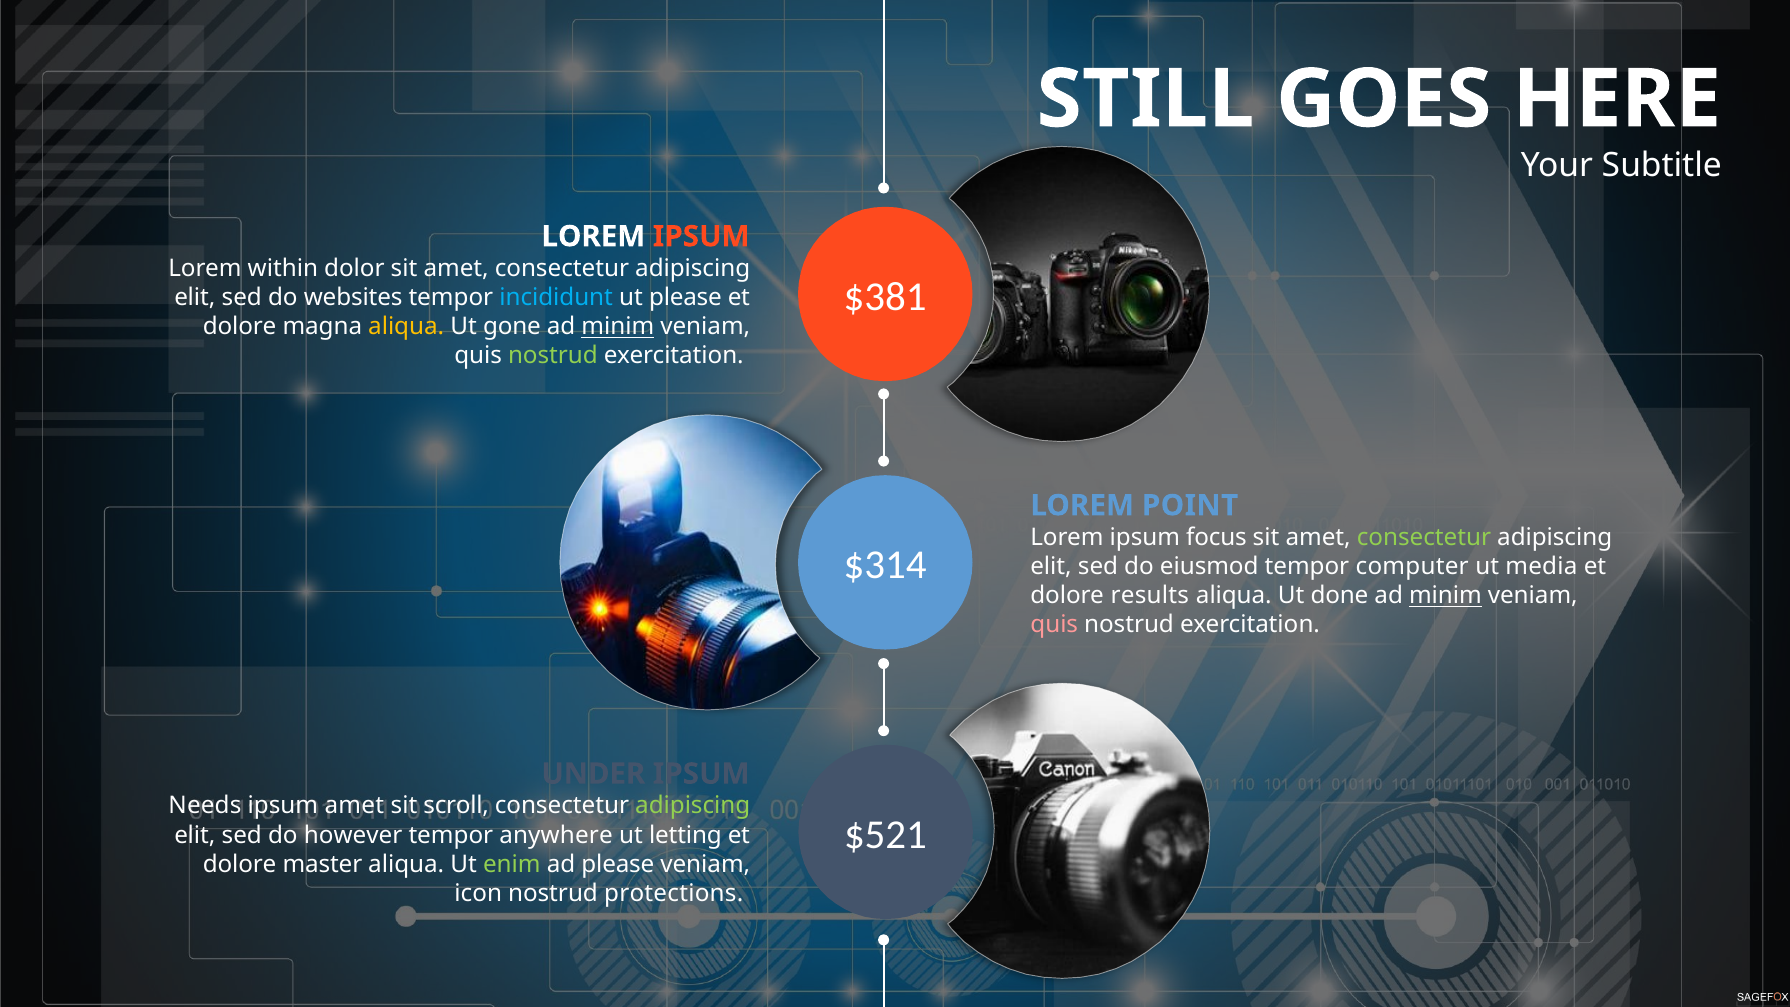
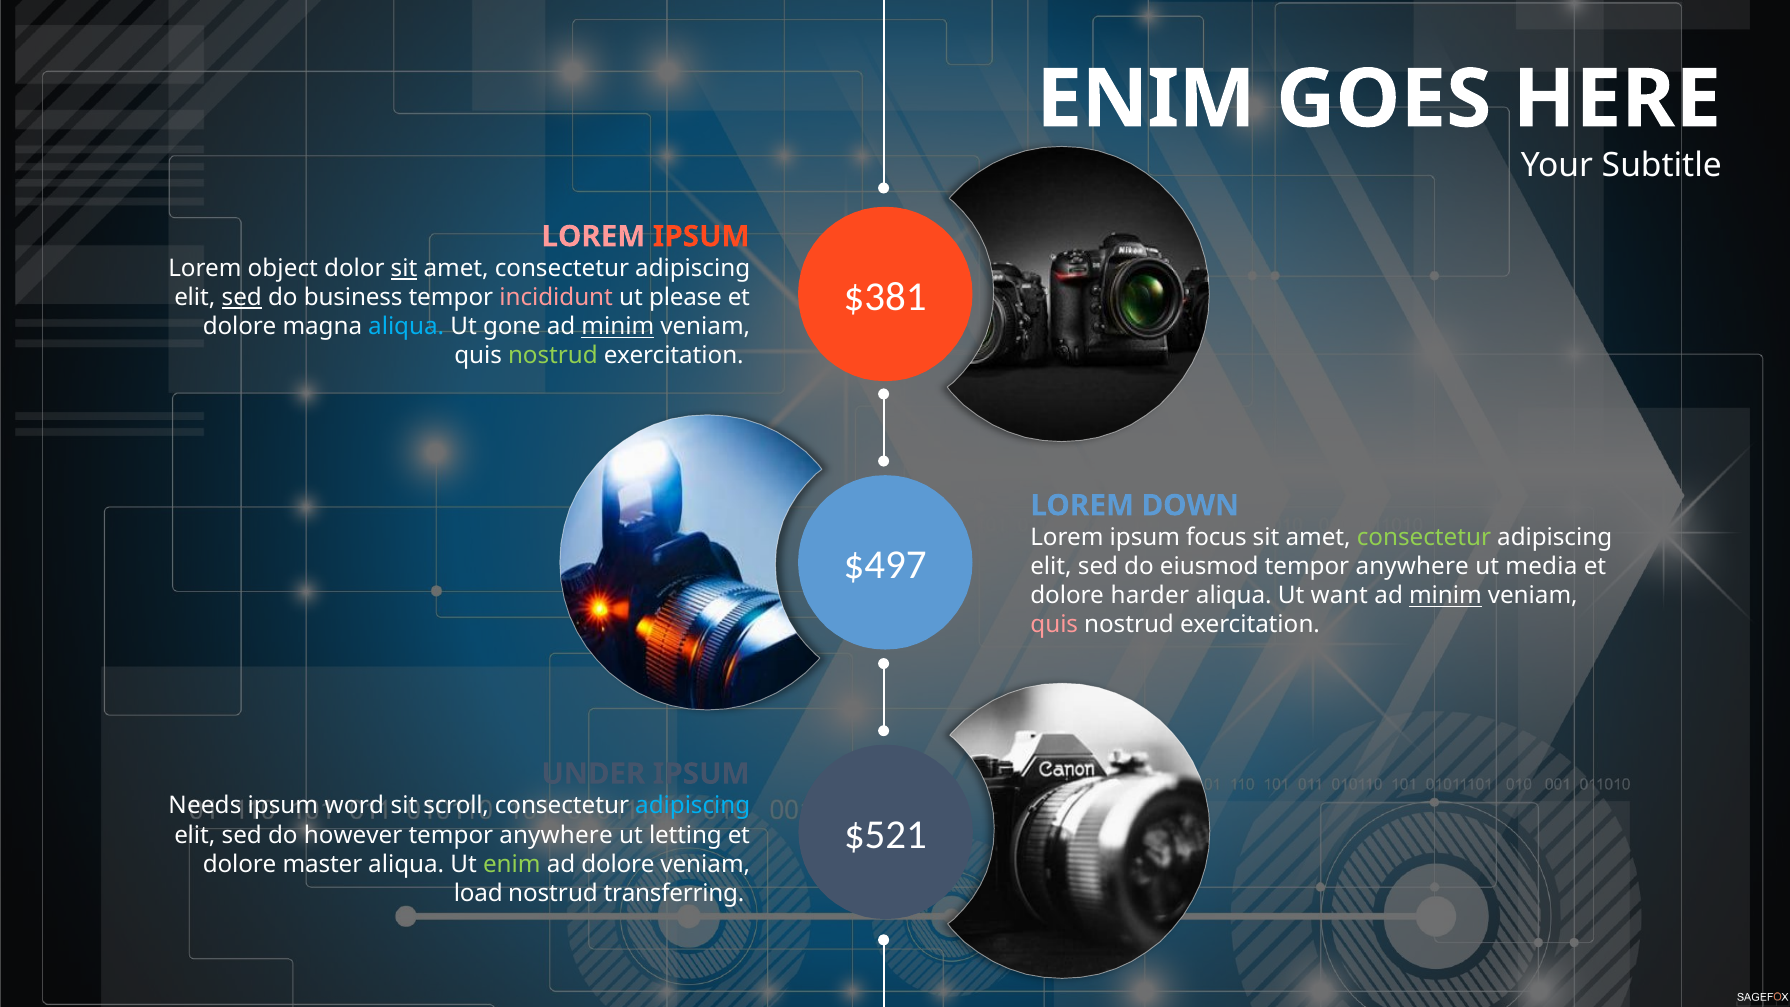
STILL: STILL -> ENIM (1146, 99)
LOREM colour: white -> pink (593, 236)
within: within -> object (283, 269)
sit underline: none -> present (404, 269)
sed underline: none -> present (242, 298)
websites: websites -> business (353, 298)
incididunt colour: light blue -> pink (556, 298)
aliqua colour: yellow -> light blue (406, 327)
POINT: POINT -> DOWN (1190, 505)
$314: $314 -> $497 (885, 565)
eiusmod tempor computer: computer -> anywhere (1412, 567)
results: results -> harder (1150, 596)
done: done -> want (1339, 596)
ipsum amet: amet -> word (354, 806)
adipiscing colour: light green -> light blue (693, 806)
ad please: please -> dolore (618, 864)
icon: icon -> load (478, 893)
protections: protections -> transferring (674, 893)
